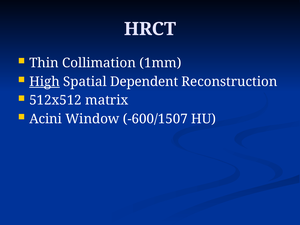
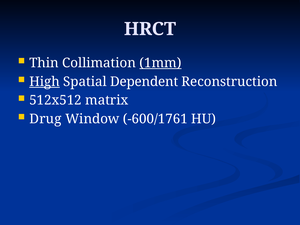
1mm underline: none -> present (160, 63)
Acini: Acini -> Drug (45, 119)
-600/1507: -600/1507 -> -600/1761 (155, 119)
